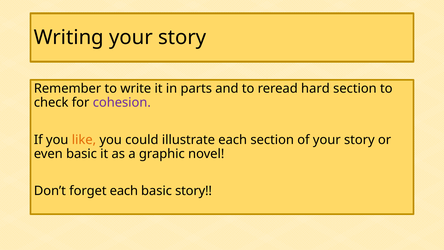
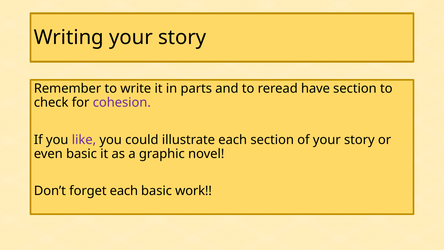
hard: hard -> have (315, 88)
like colour: orange -> purple (84, 140)
basic story: story -> work (194, 191)
